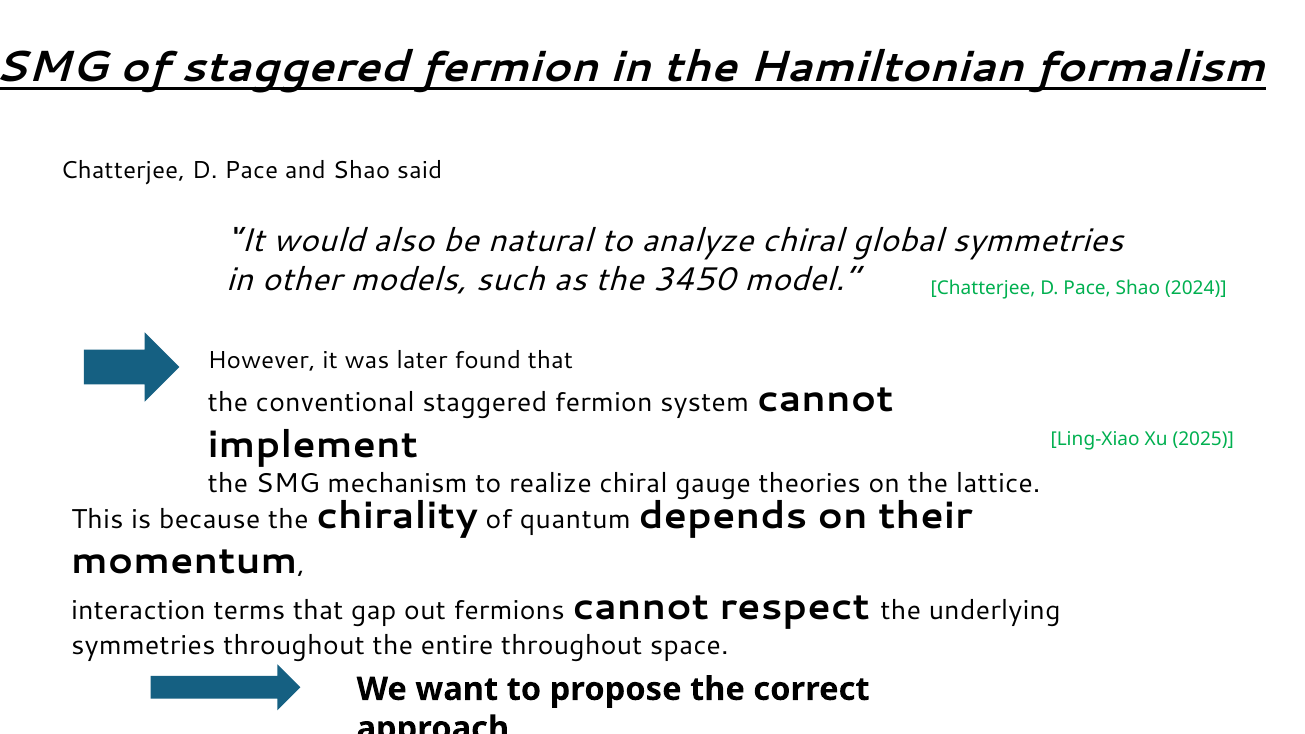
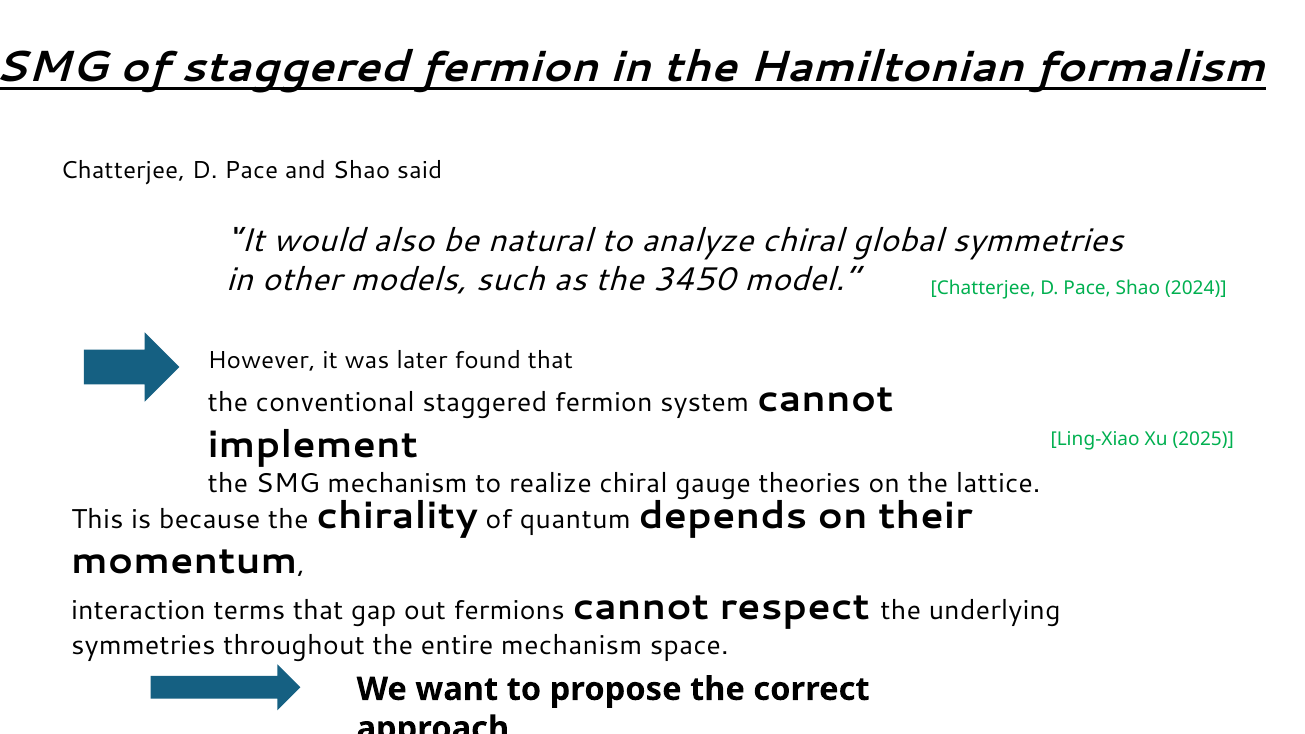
entire throughout: throughout -> mechanism (572, 645)
